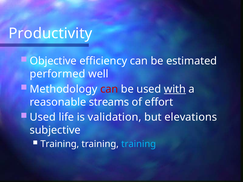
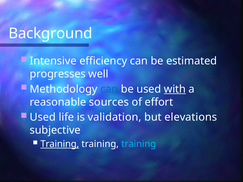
Productivity: Productivity -> Background (50, 33)
Objective: Objective -> Intensive (53, 61)
performed: performed -> progresses (58, 74)
can colour: red -> blue (109, 89)
streams: streams -> sources (109, 102)
Training underline: none -> present (60, 144)
